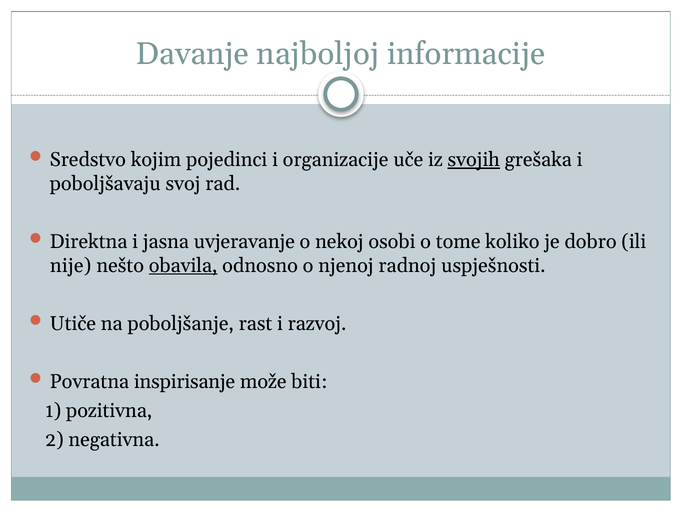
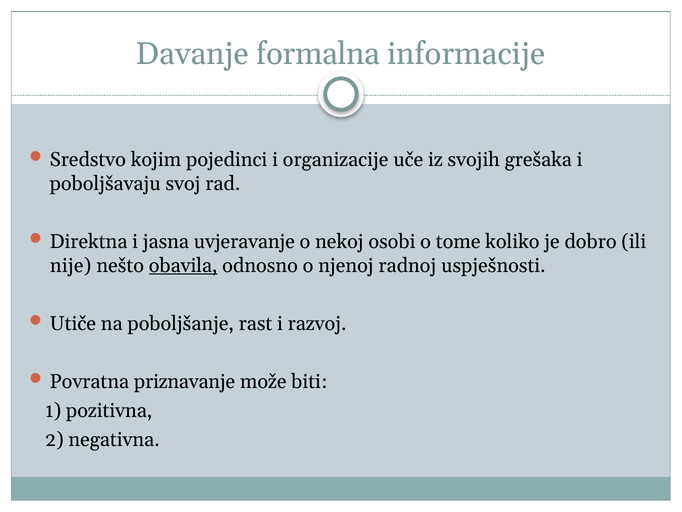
najboljoj: najboljoj -> formalna (318, 54)
svojih underline: present -> none (474, 160)
inspirisanje: inspirisanje -> priznavanje (185, 381)
